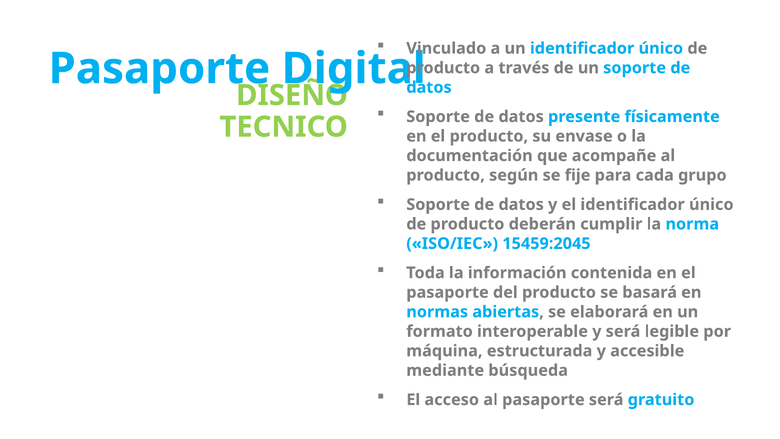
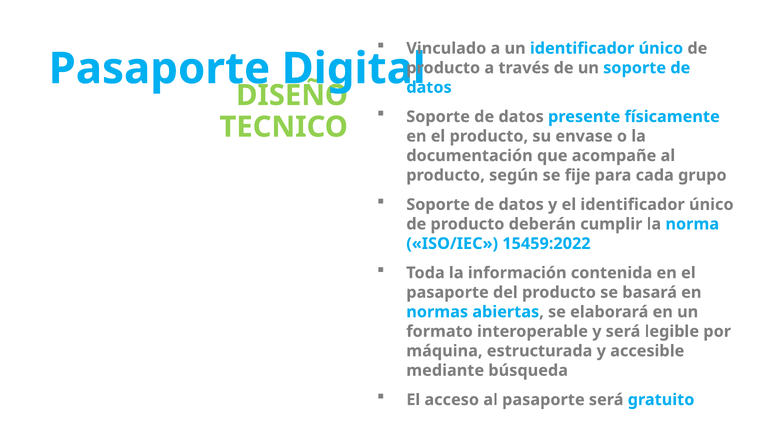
15459:2045: 15459:2045 -> 15459:2022 (546, 243)
